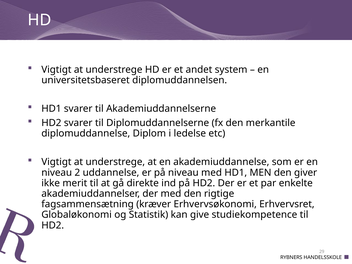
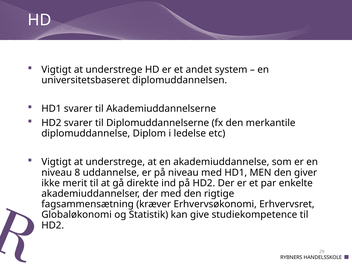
2: 2 -> 8 (77, 173)
